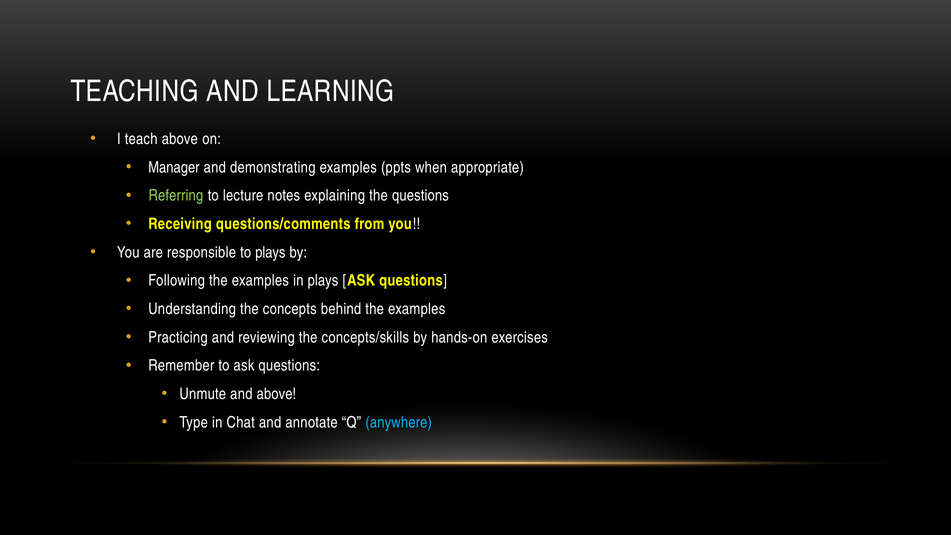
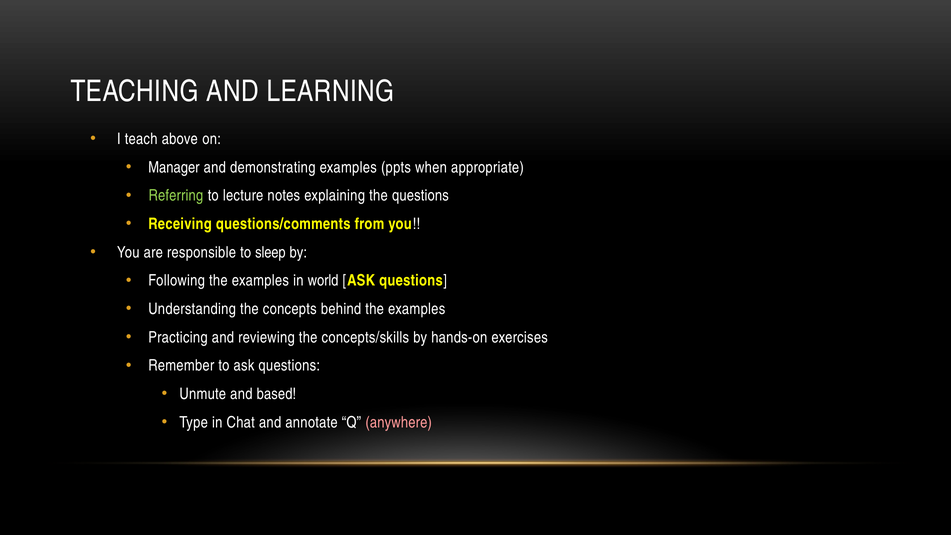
to plays: plays -> sleep (270, 252)
in plays: plays -> world (323, 281)
and above: above -> based (276, 394)
anywhere colour: light blue -> pink (399, 422)
